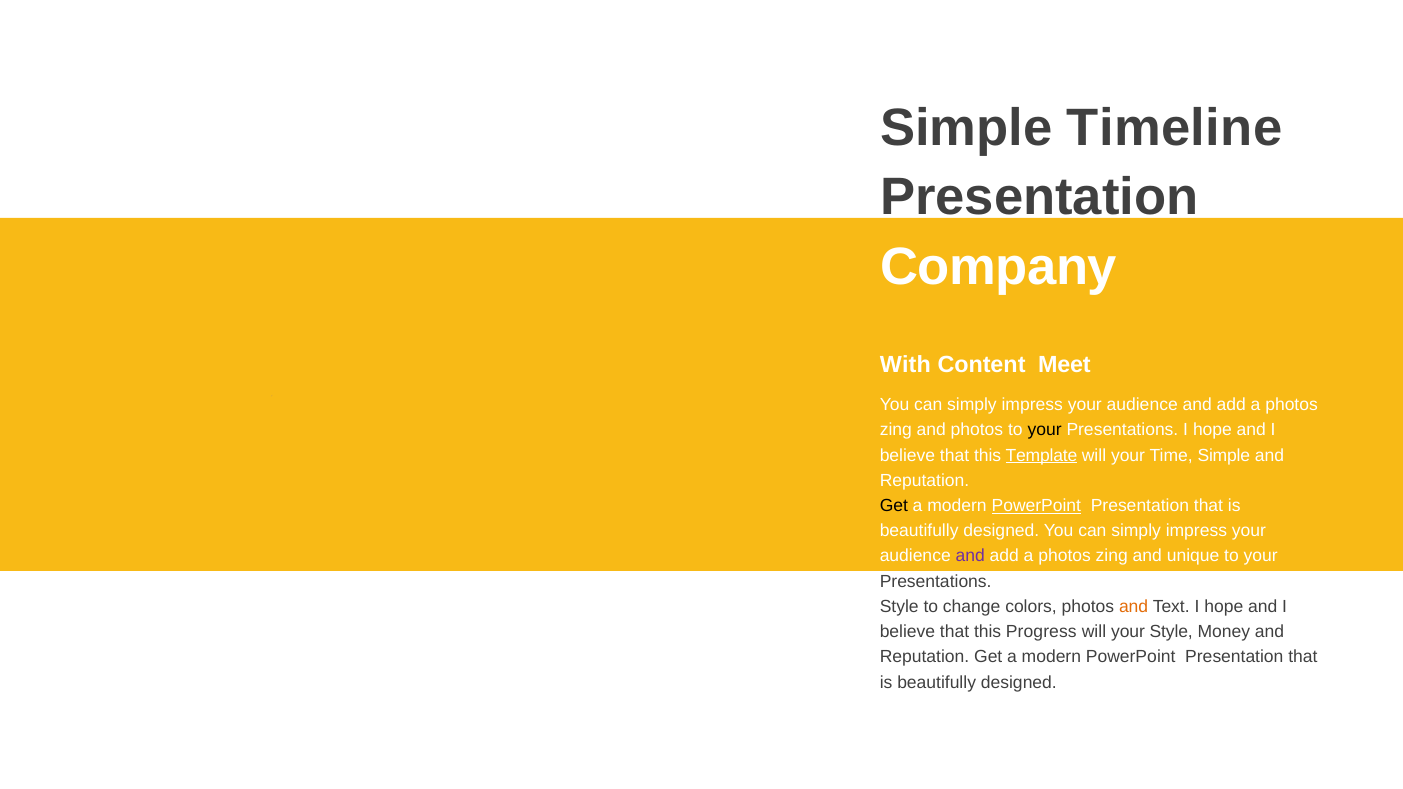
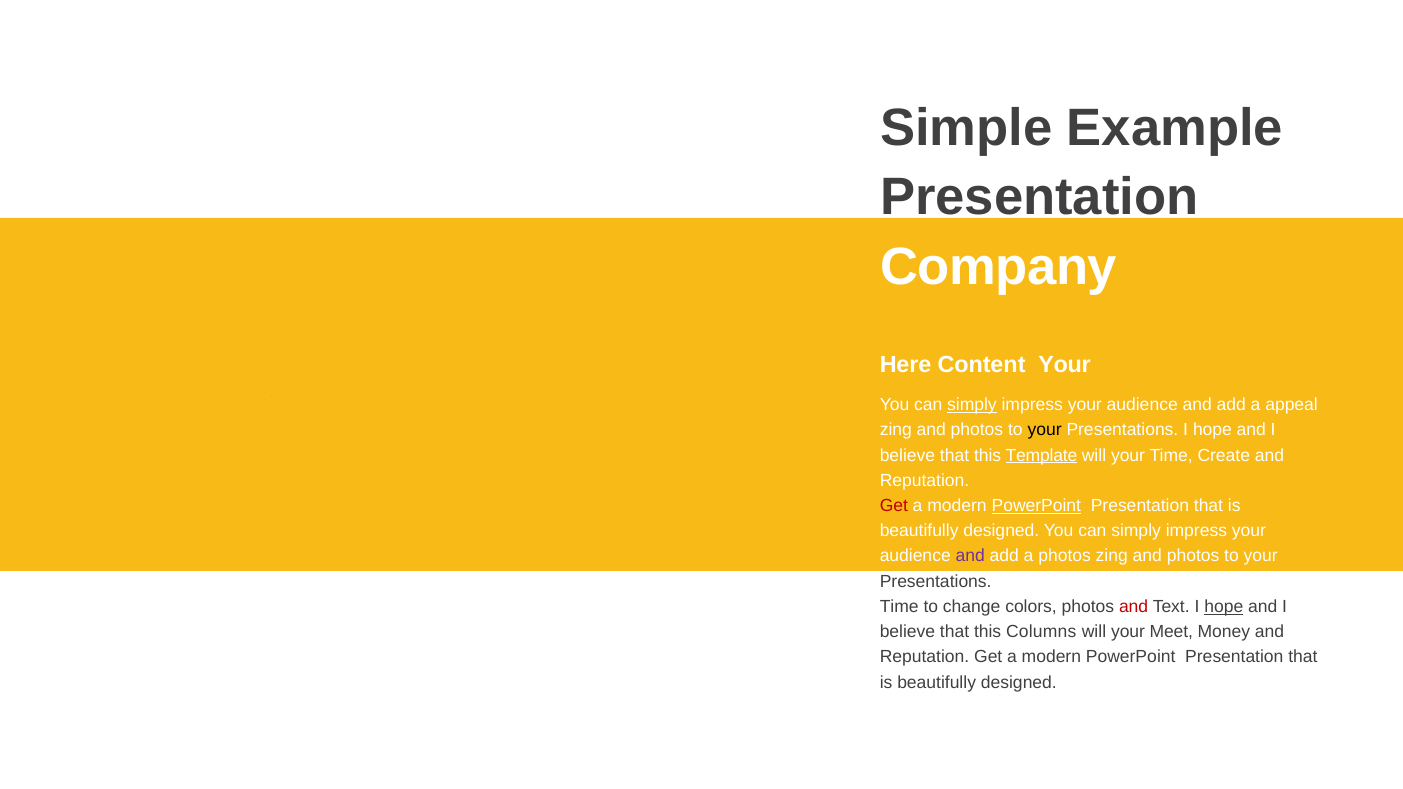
Timeline: Timeline -> Example (1175, 128)
With: With -> Here (906, 364)
Content Meet: Meet -> Your (1065, 364)
simply underline: none -> present (972, 405)
photos: photos -> appeal (1292, 405)
Time Simple: Simple -> Create (1224, 455)
Get colour: black -> red (894, 506)
unique: unique -> photos (1193, 556)
Style: Style -> Time (899, 607)
and colour: orange -> red (1134, 607)
hope underline: none -> present (1224, 607)
Progress: Progress -> Columns (1041, 632)
your Style: Style -> Meet (1171, 632)
